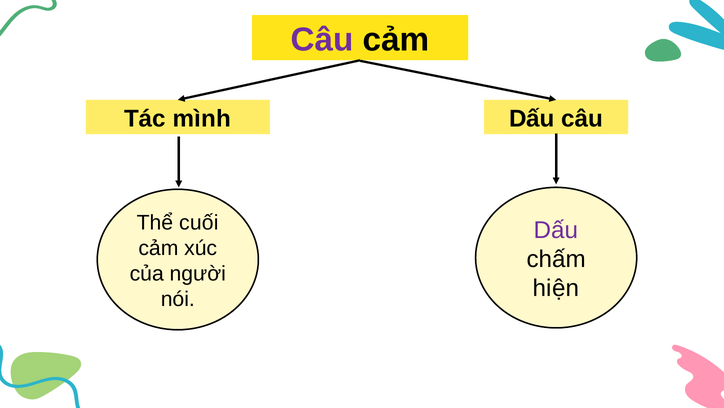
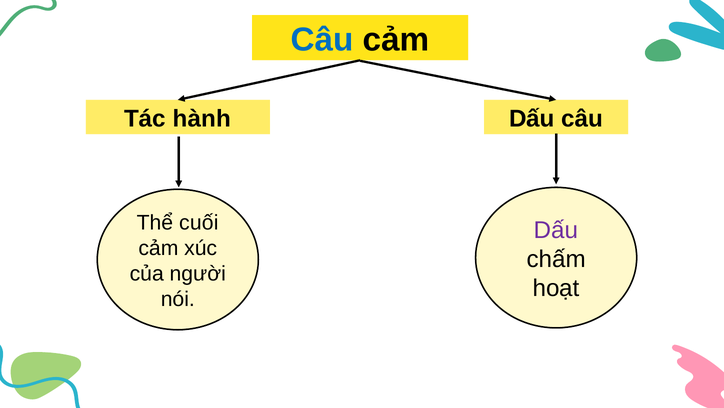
Câu colour: purple -> blue (322, 40)
mình: mình -> hành (202, 119)
hiện: hiện -> hoạt (556, 288)
